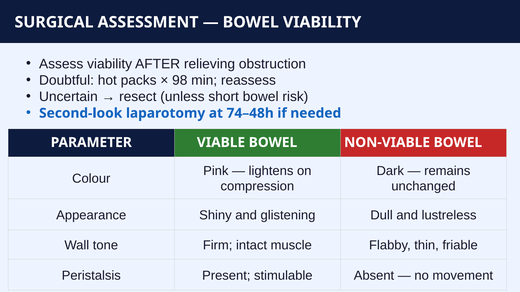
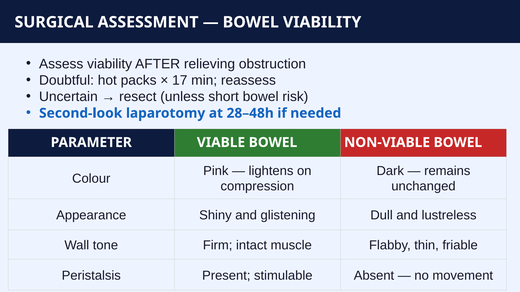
98: 98 -> 17 (180, 80)
74–48h: 74–48h -> 28–48h (250, 113)
